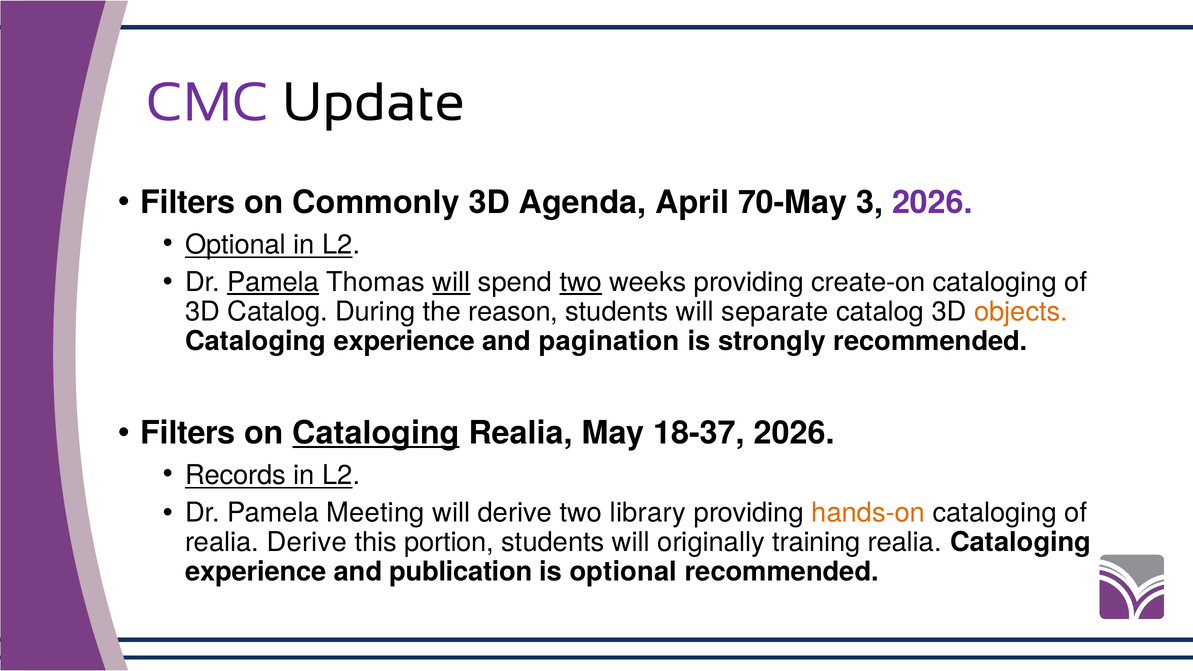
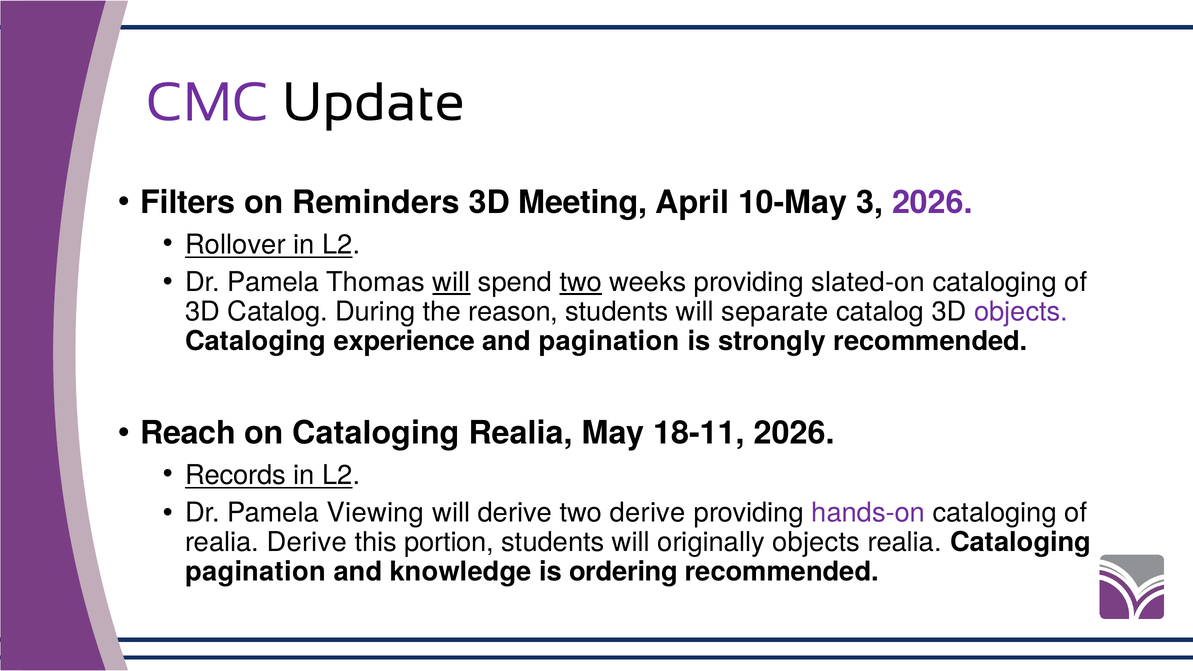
Commonly: Commonly -> Reminders (376, 202)
Agenda: Agenda -> Meeting (583, 202)
70-May: 70-May -> 10-May (793, 202)
Optional: Optional -> Rollover (235, 245)
Pamela underline: present -> none (273, 282)
create-on: create-on -> slated-on (868, 282)
objects colour: orange -> purple (1021, 312)
Filters: Filters -> Reach (188, 433)
Cataloging underline: present -> none (376, 433)
18-37: 18-37 -> 18-11 (699, 433)
Meeting: Meeting -> Viewing (375, 513)
two library: library -> derive (648, 513)
hands-on colour: orange -> purple (868, 513)
originally training: training -> objects (816, 542)
experience: experience -> pagination (255, 572)
publication: publication -> knowledge (461, 572)
is optional: optional -> ordering (624, 572)
